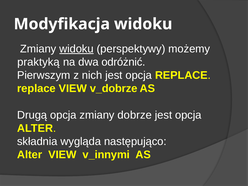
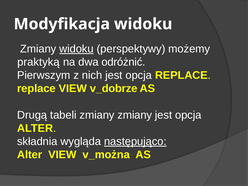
Drugą opcja: opcja -> tabeli (63, 115)
zmiany dobrze: dobrze -> zmiany (135, 115)
następująco underline: none -> present (135, 141)
v_innymi: v_innymi -> v_można (106, 155)
